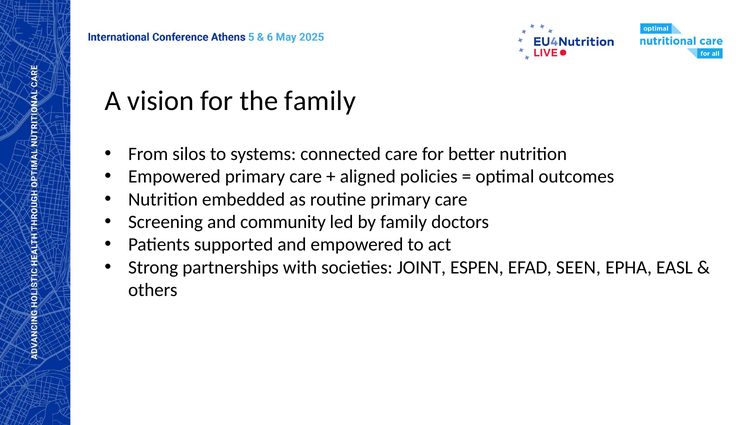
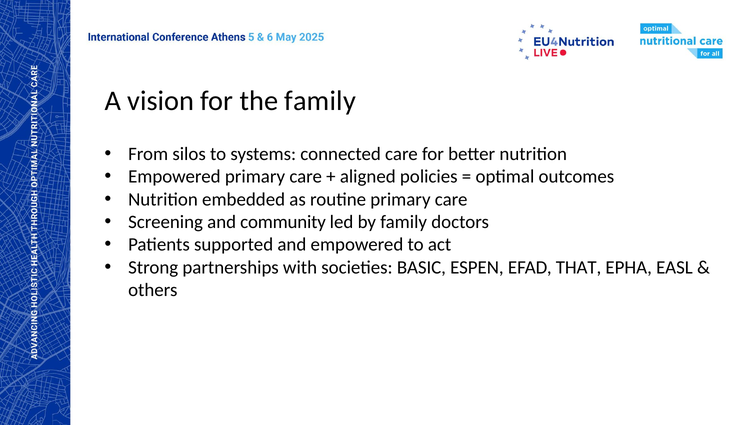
JOINT: JOINT -> BASIC (421, 267)
SEEN: SEEN -> THAT (579, 267)
